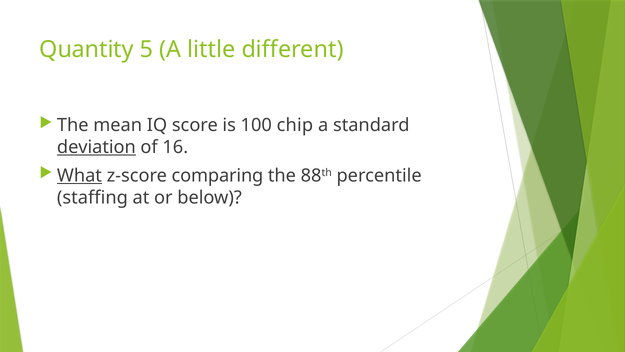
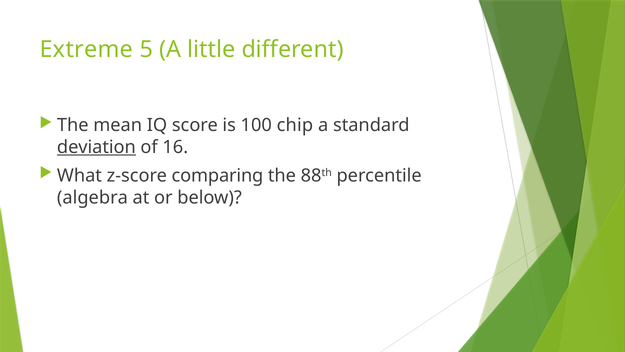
Quantity: Quantity -> Extreme (86, 49)
What underline: present -> none (79, 175)
staffing: staffing -> algebra (92, 197)
